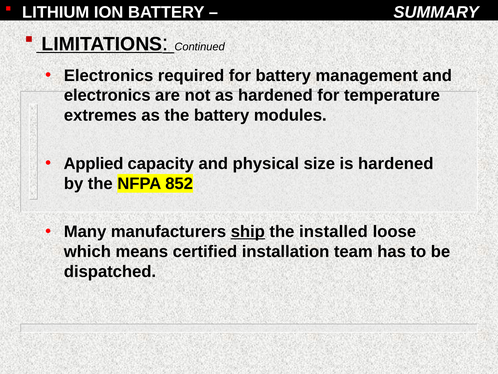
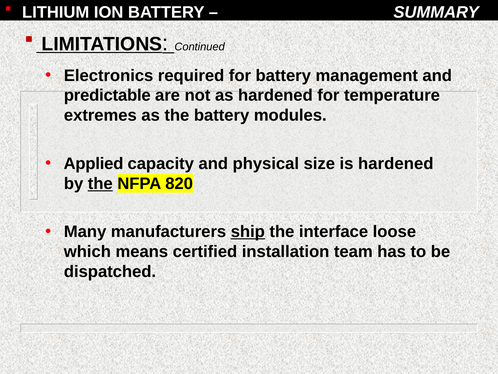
electronics: electronics -> predictable (107, 95)
the underline: none -> present (100, 183)
852: 852 -> 820 (179, 183)
installed: installed -> interface (334, 232)
